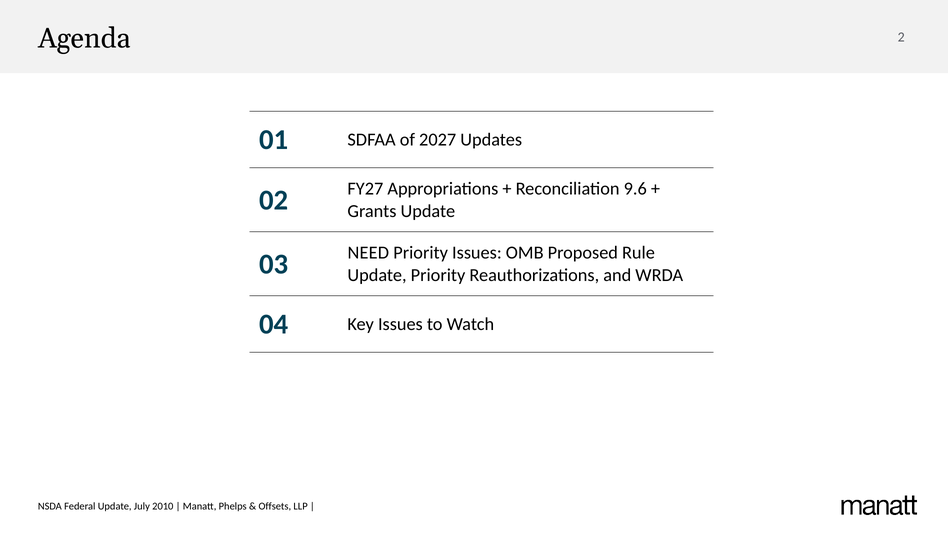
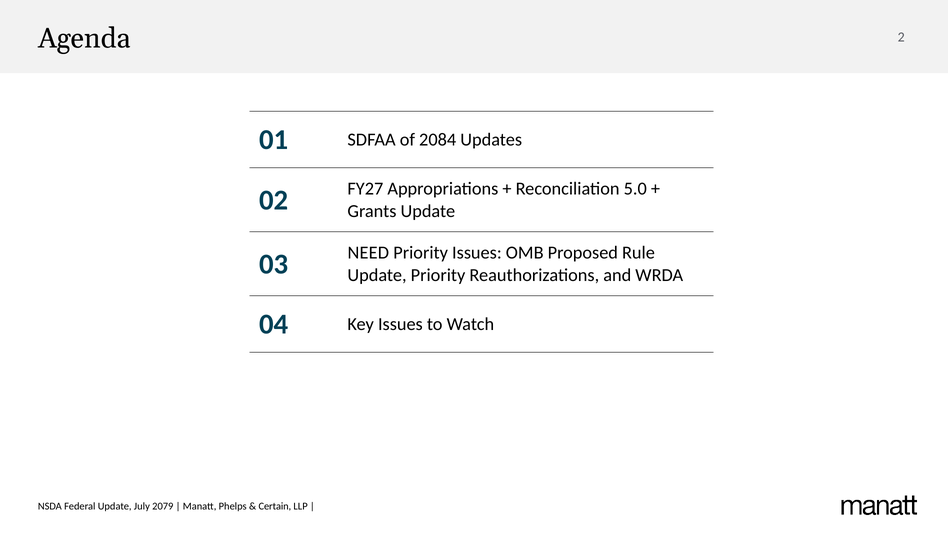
2027: 2027 -> 2084 (438, 140)
9.6: 9.6 -> 5.0 (635, 189)
2010: 2010 -> 2079 (163, 507)
Offsets: Offsets -> Certain (275, 507)
